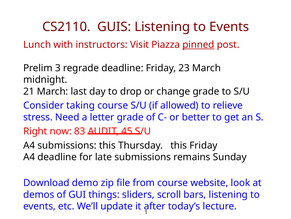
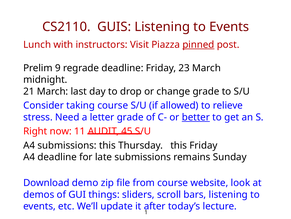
3: 3 -> 9 (58, 68)
better underline: none -> present (196, 117)
83: 83 -> 11 (80, 131)
